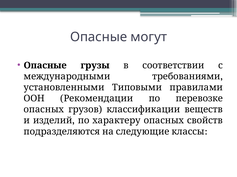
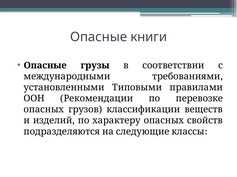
могут: могут -> книги (149, 37)
